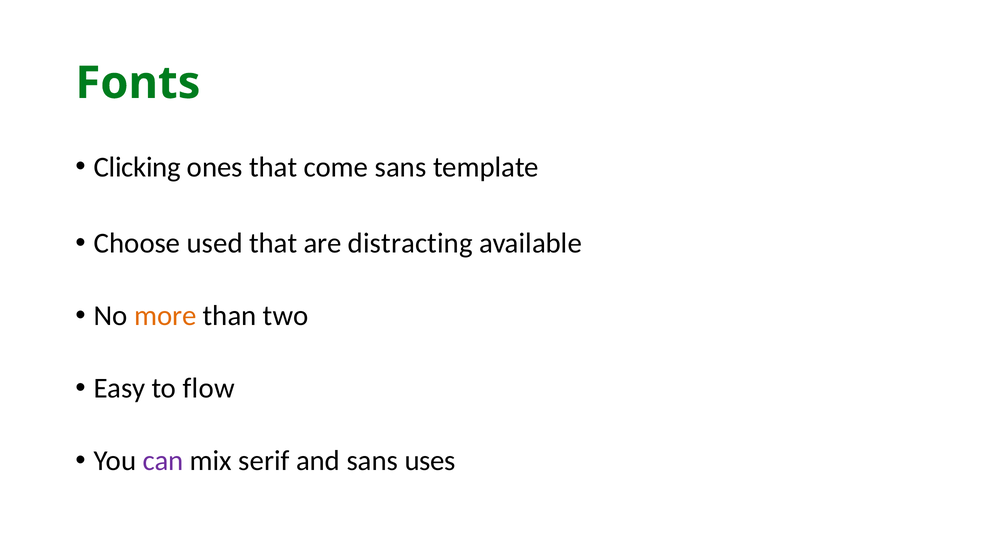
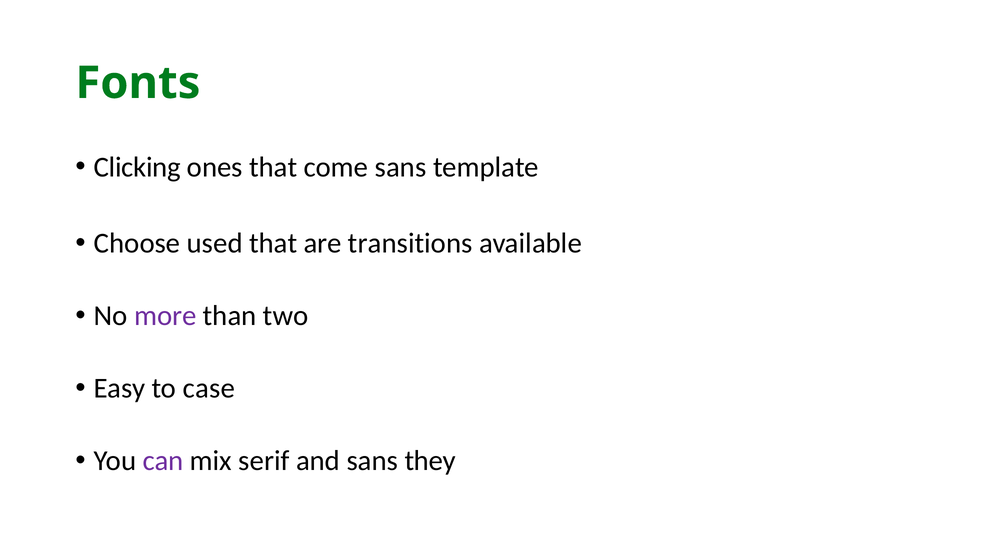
distracting: distracting -> transitions (410, 243)
more colour: orange -> purple (165, 316)
flow: flow -> case (209, 389)
uses: uses -> they (430, 461)
